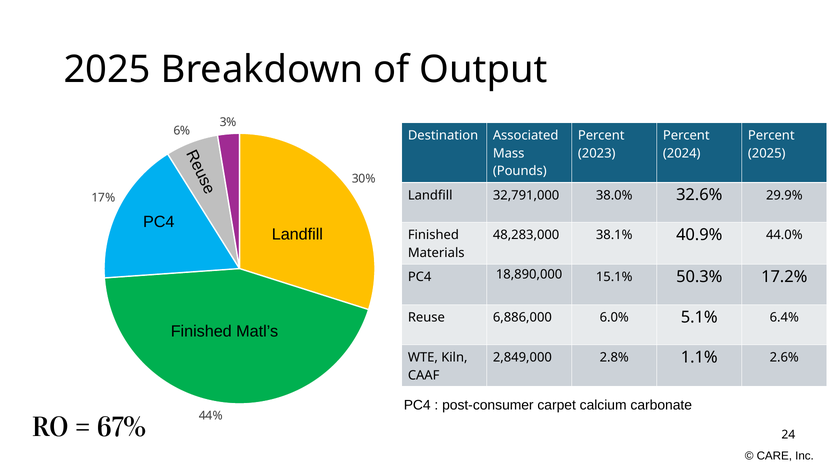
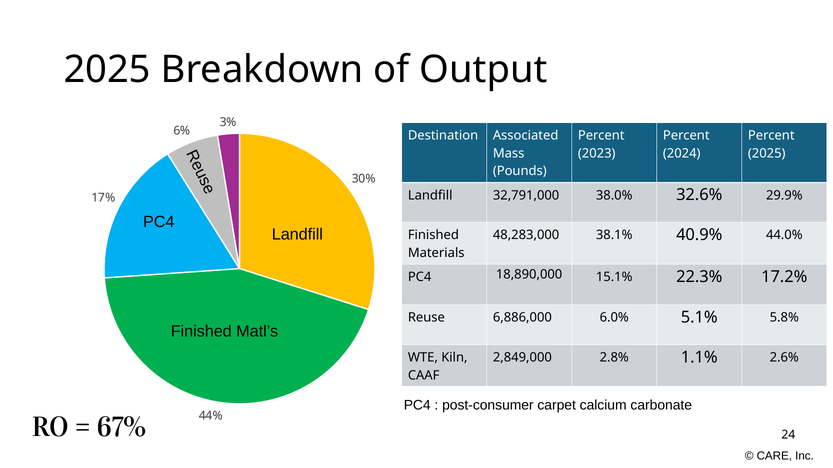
50.3%: 50.3% -> 22.3% (699, 277)
6.4%: 6.4% -> 5.8% (784, 318)
